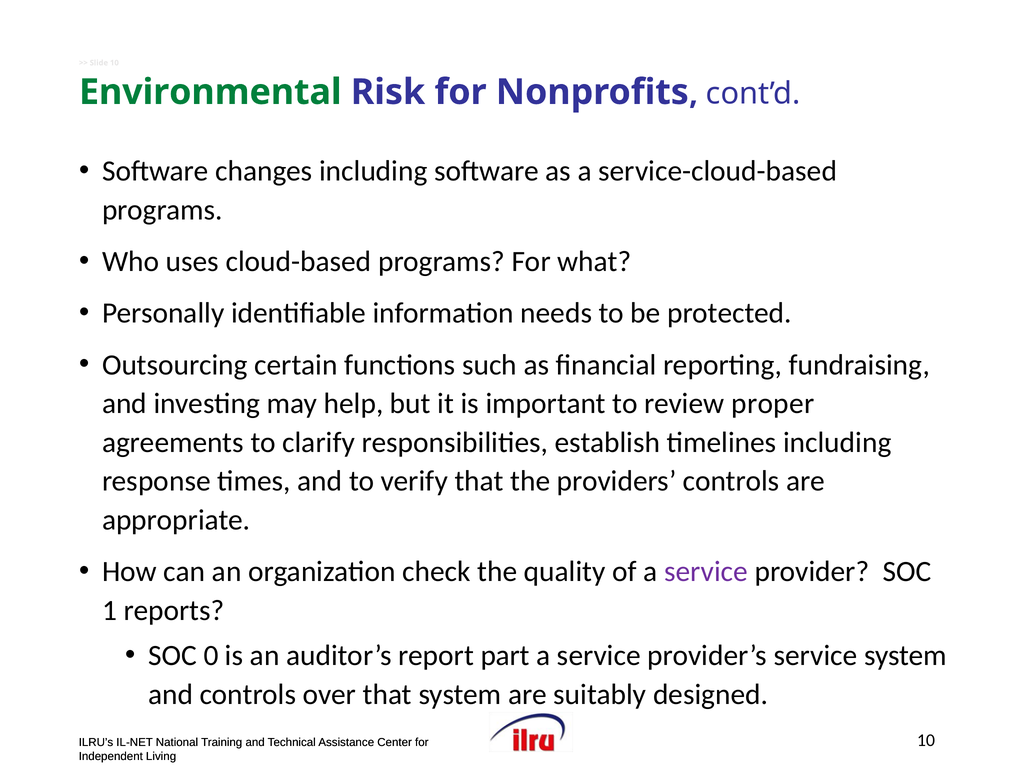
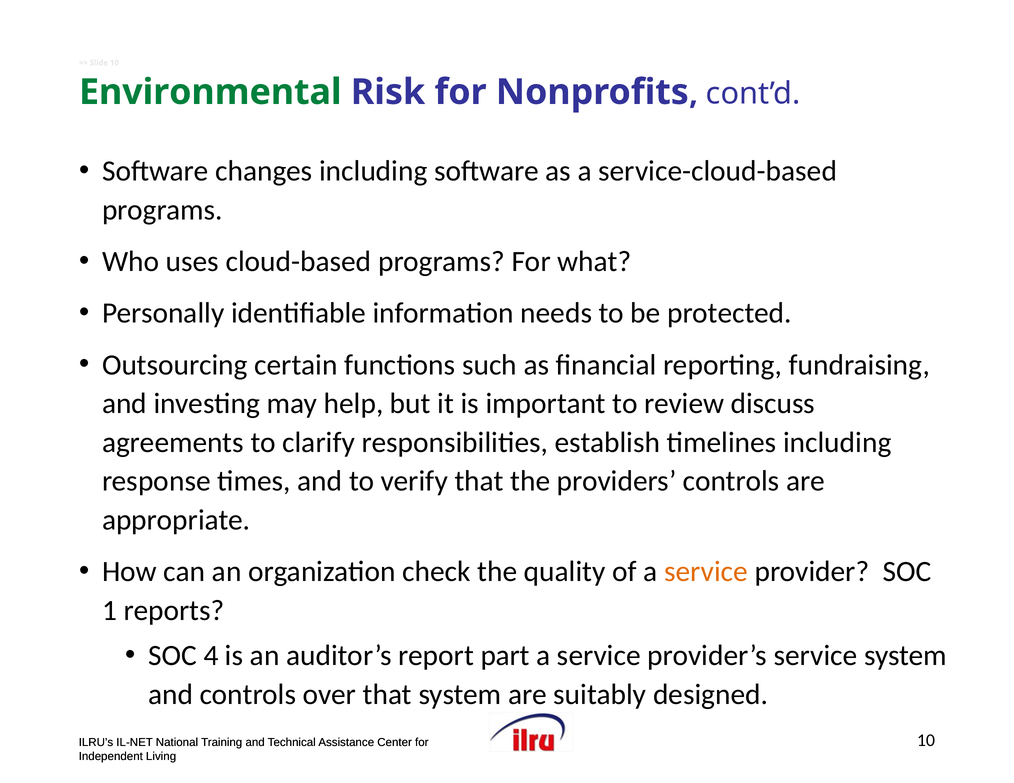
proper: proper -> discuss (773, 404)
service colour: purple -> orange (706, 572)
0: 0 -> 4 (211, 656)
